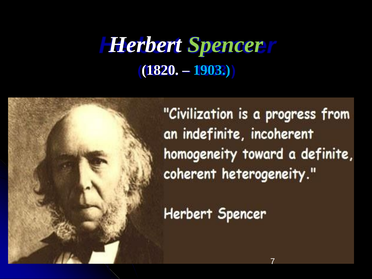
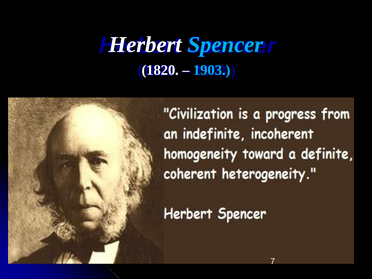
Spencer colour: light green -> light blue (225, 45)
